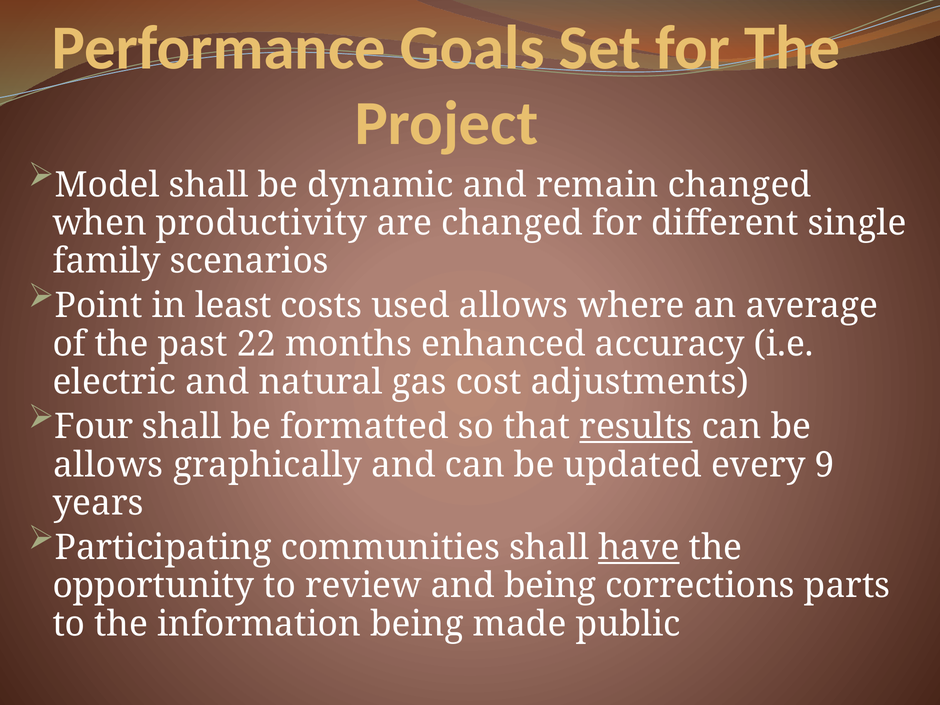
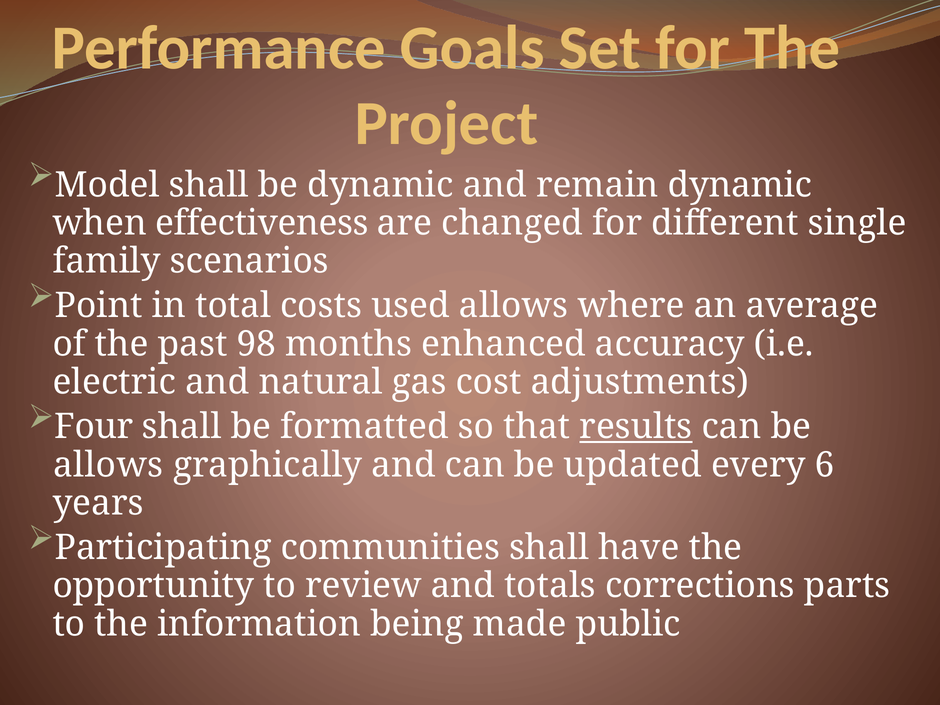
remain changed: changed -> dynamic (740, 185)
productivity: productivity -> effectiveness (262, 223)
least: least -> total (233, 306)
22: 22 -> 98 (256, 344)
9: 9 -> 6 (825, 465)
have underline: present -> none (639, 548)
and being: being -> totals (550, 586)
